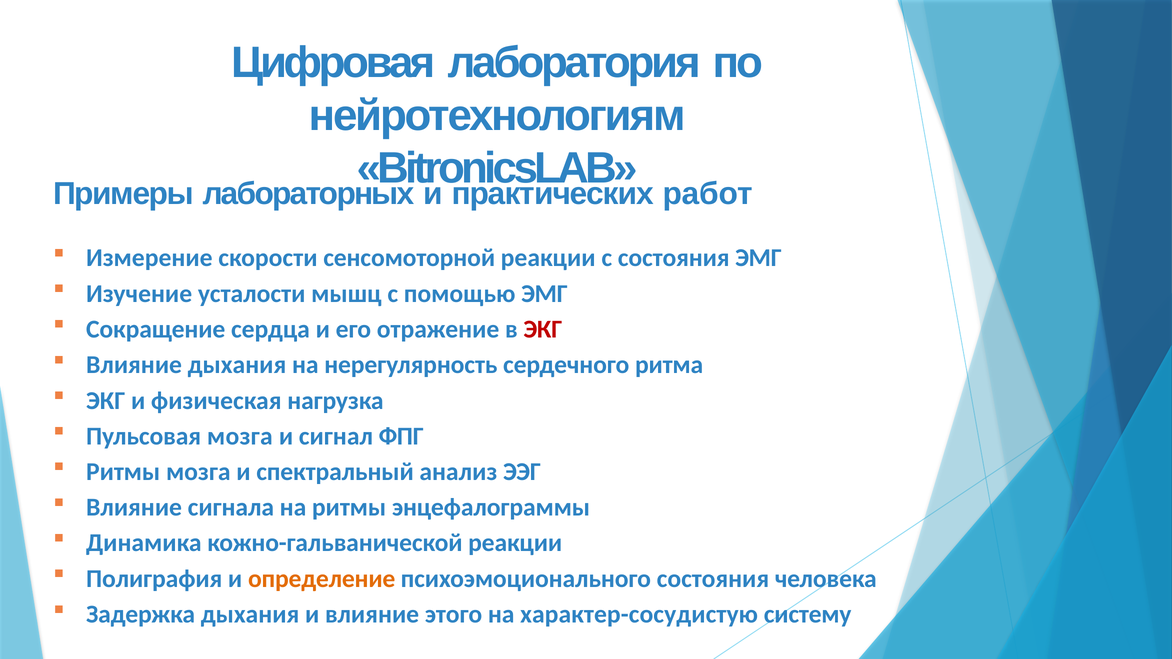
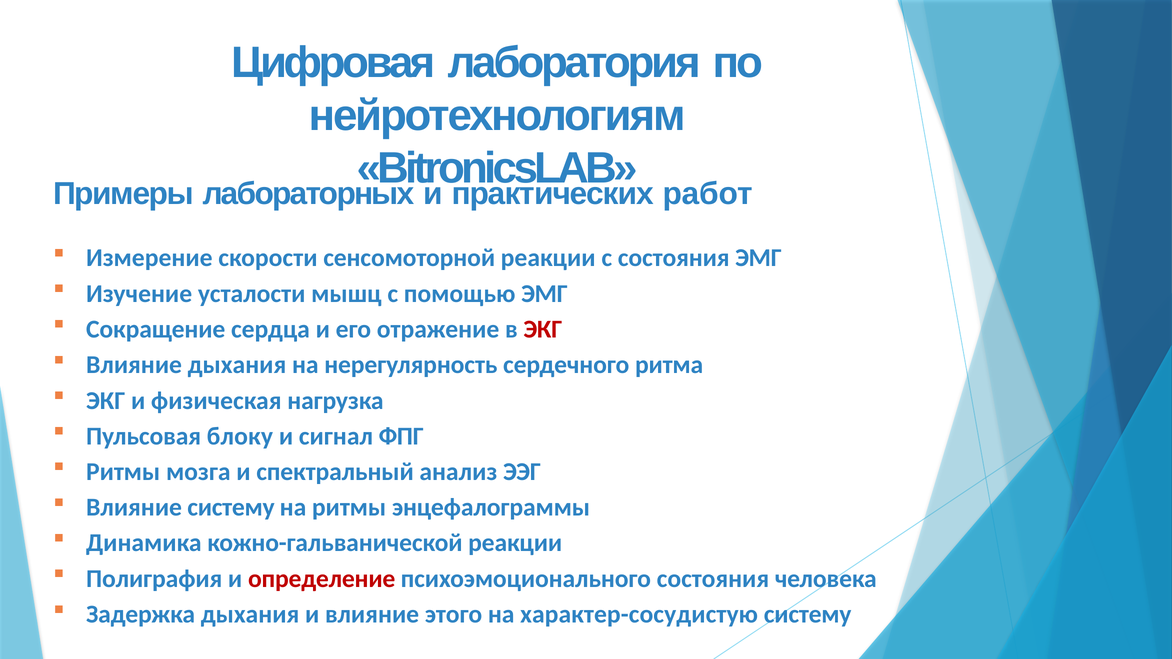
Пульсовая мозга: мозга -> блоку (240, 436)
Влияние сигнала: сигнала -> систему (231, 508)
определение colour: orange -> red (322, 579)
